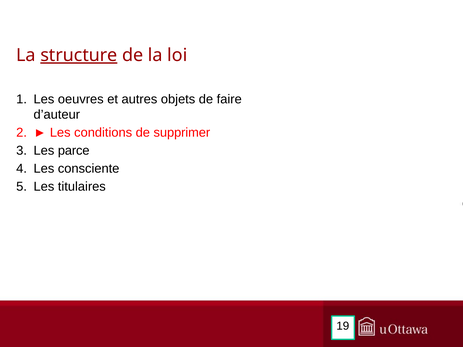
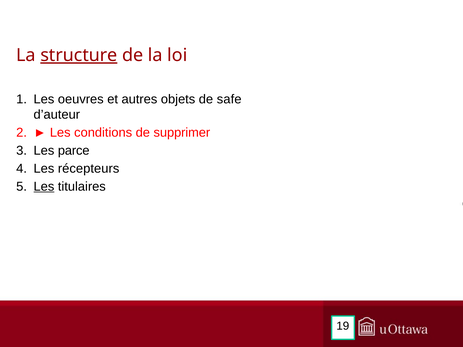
faire: faire -> safe (229, 99)
consciente: consciente -> récepteurs (89, 169)
Les underline: none -> present (44, 187)
